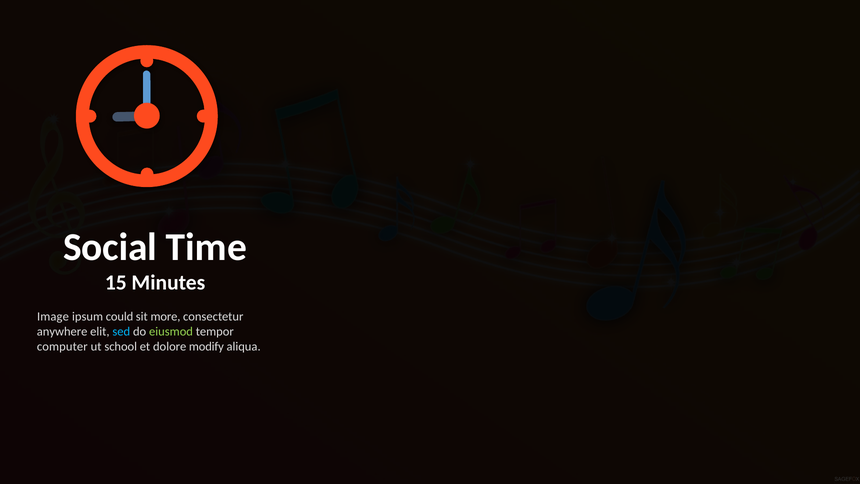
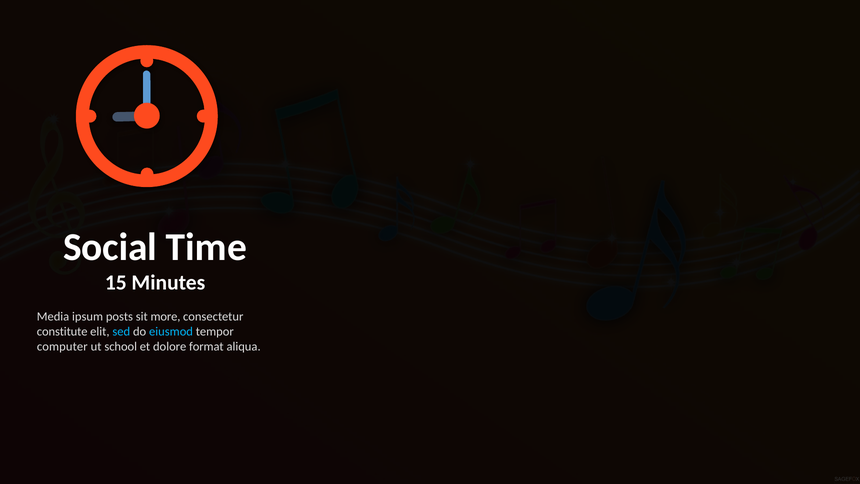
Image: Image -> Media (53, 316)
could: could -> posts (119, 316)
anywhere: anywhere -> constitute (62, 331)
eiusmod colour: light green -> light blue (171, 331)
modify: modify -> format (206, 346)
